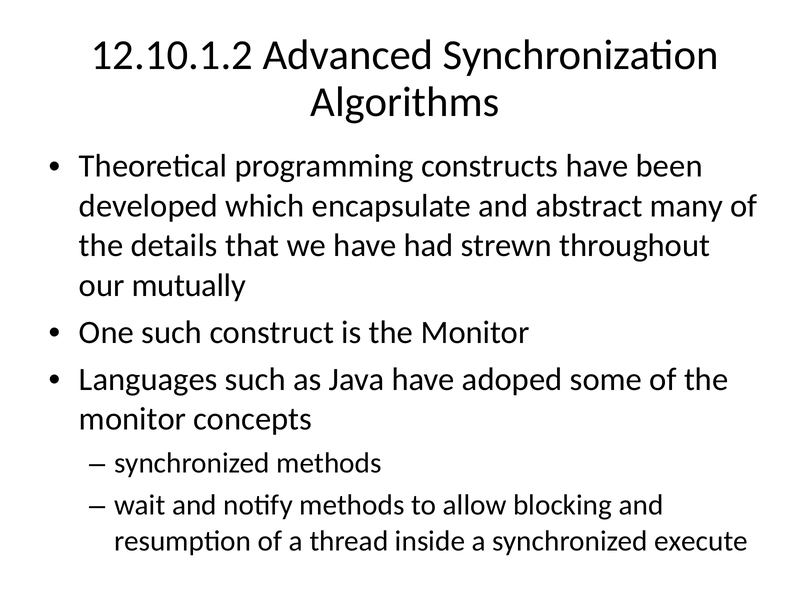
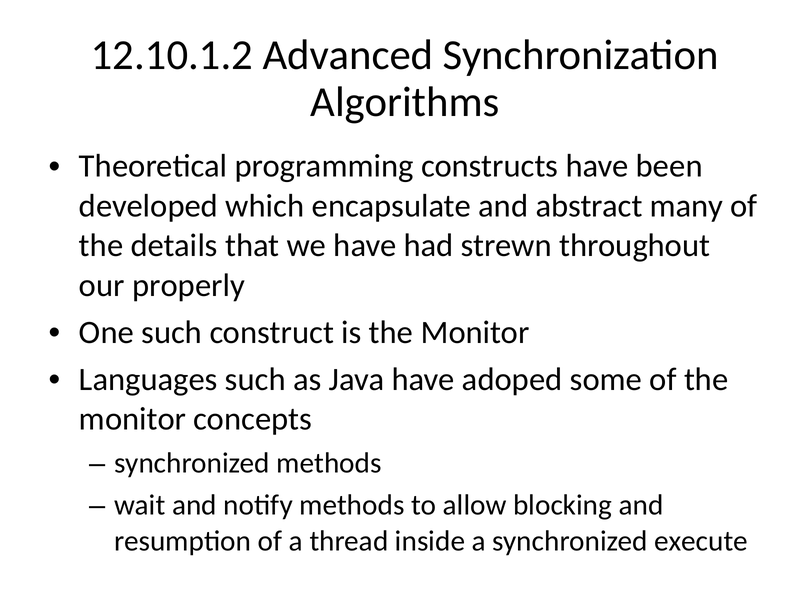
mutually: mutually -> properly (189, 286)
